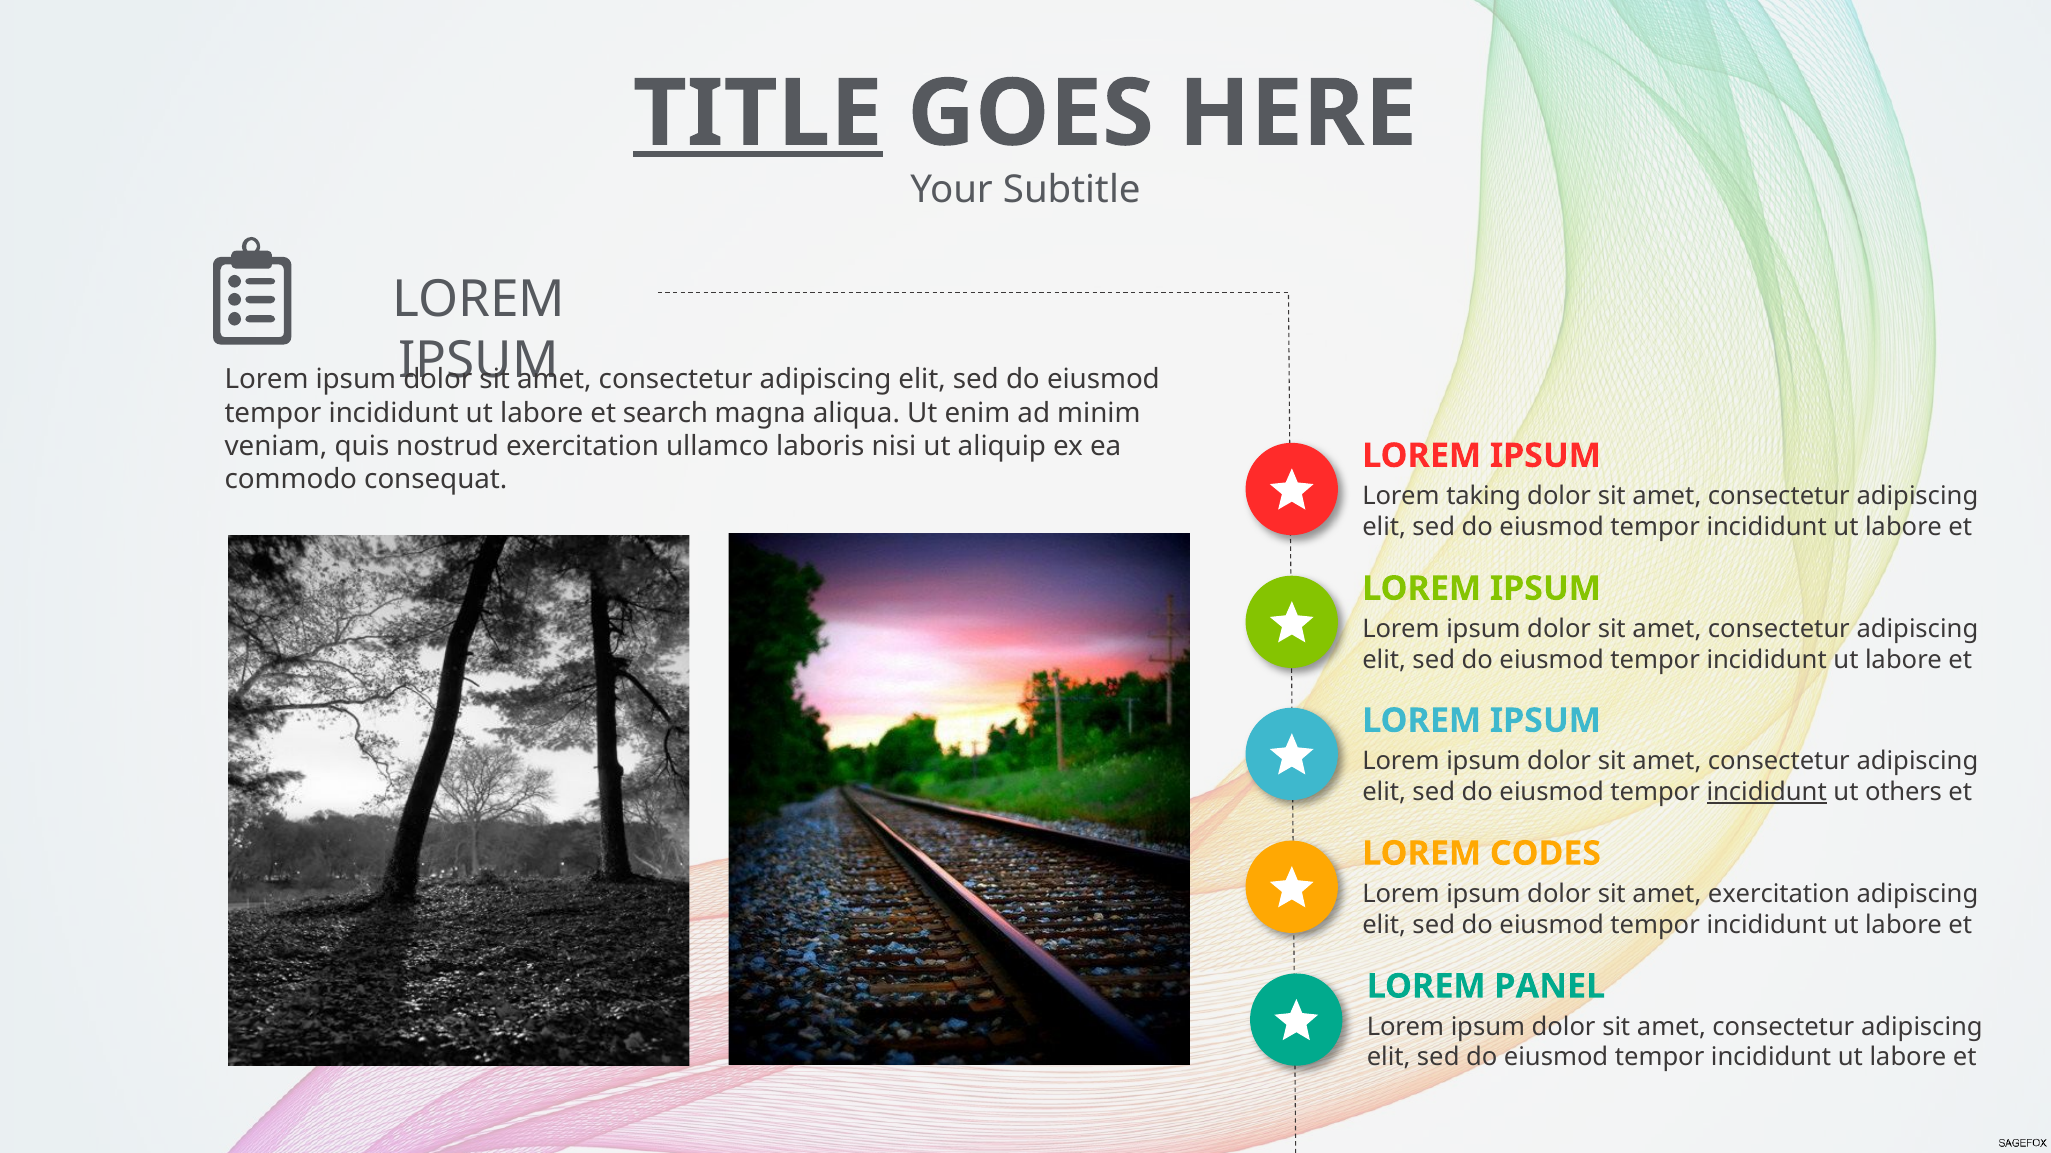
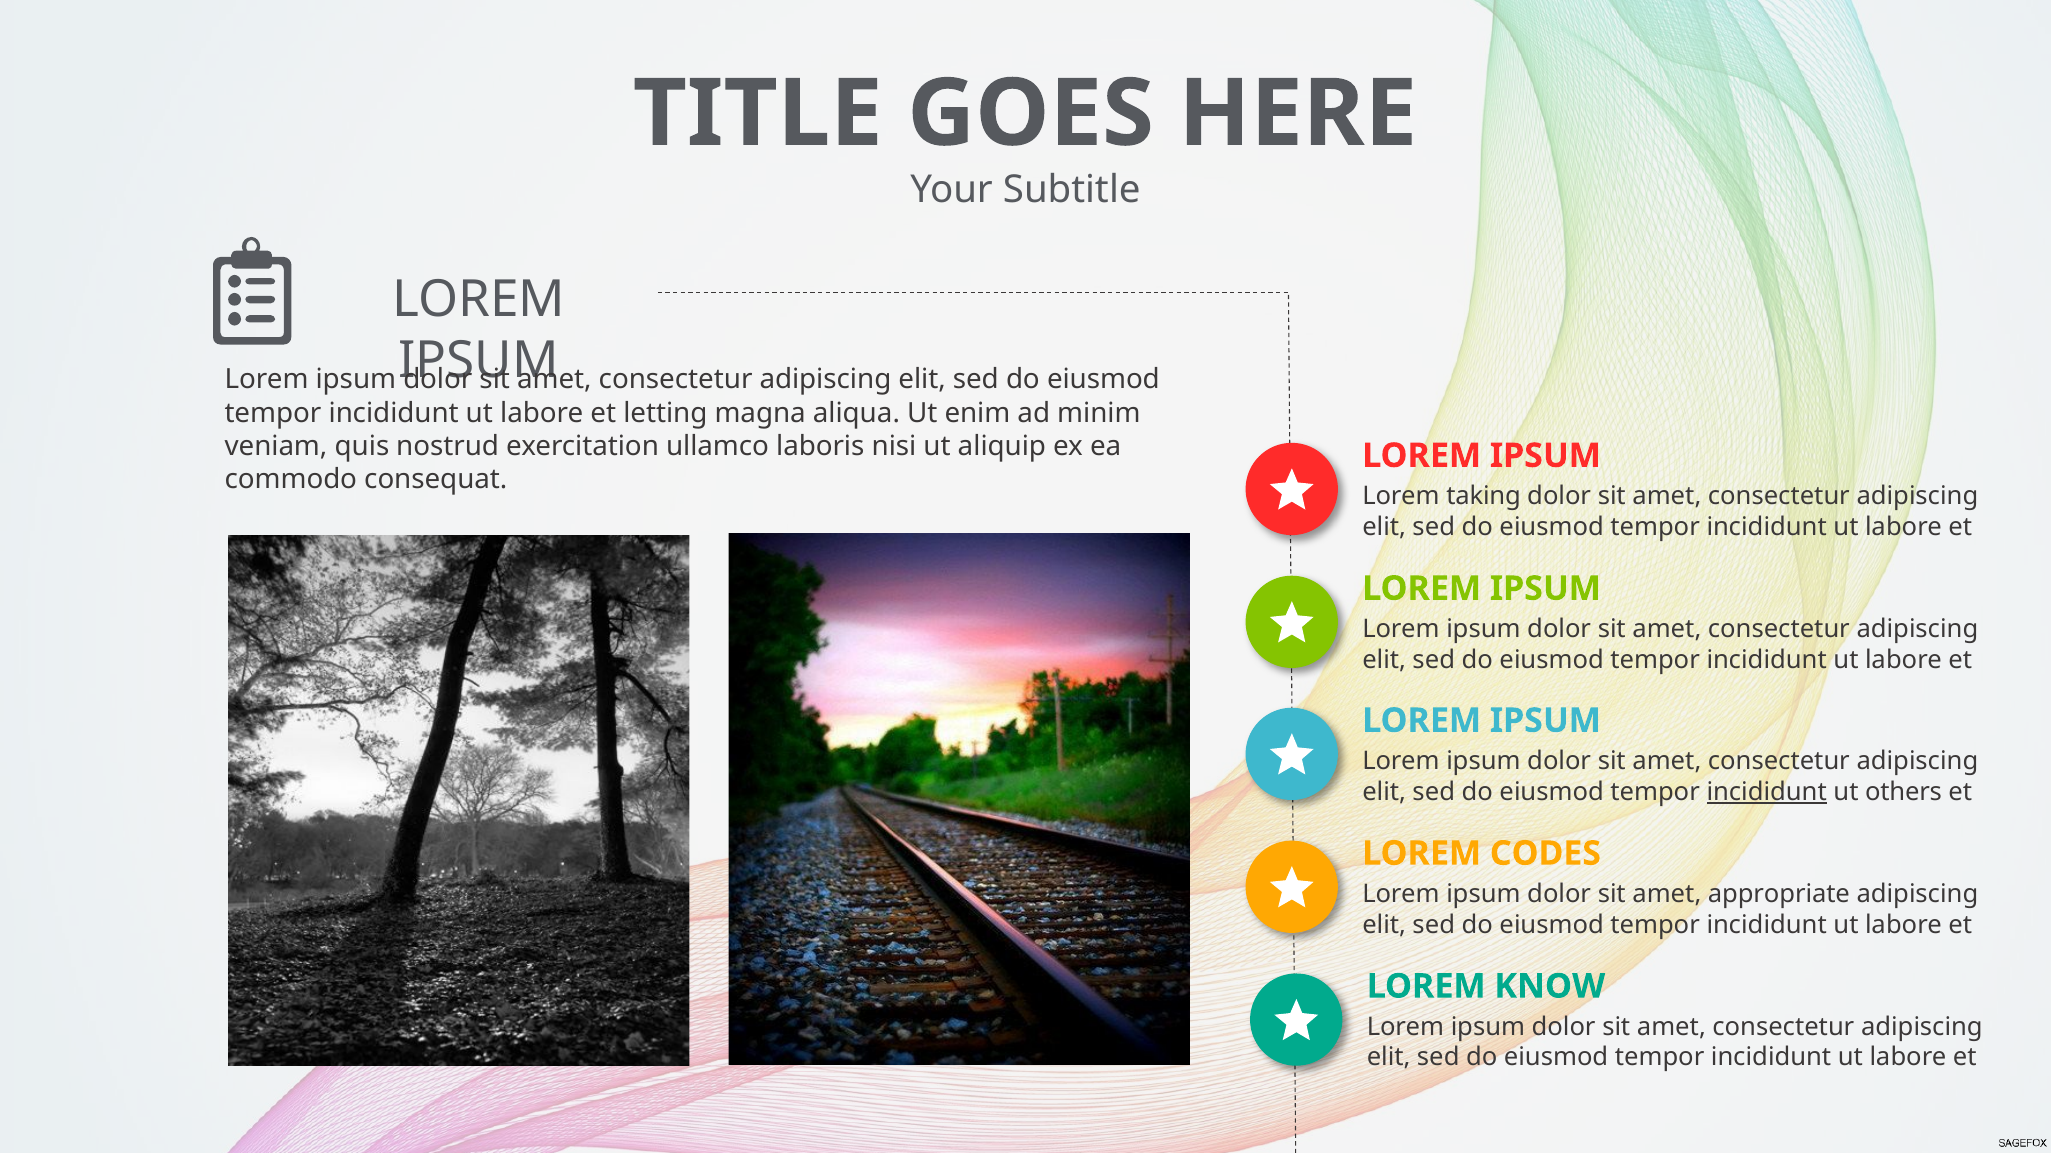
TITLE underline: present -> none (758, 114)
search: search -> letting (665, 413)
amet exercitation: exercitation -> appropriate (1779, 894)
PANEL: PANEL -> KNOW (1550, 987)
